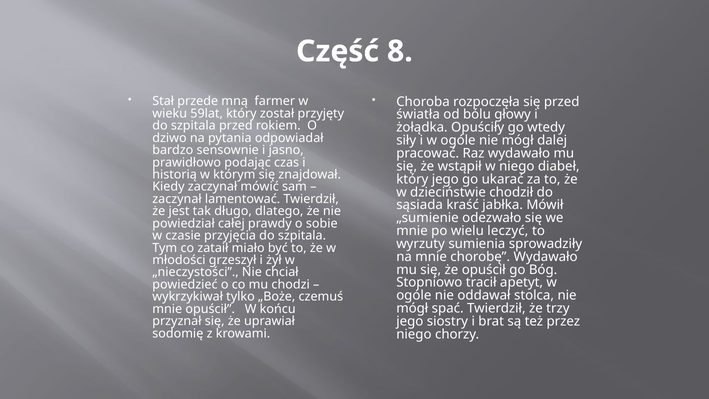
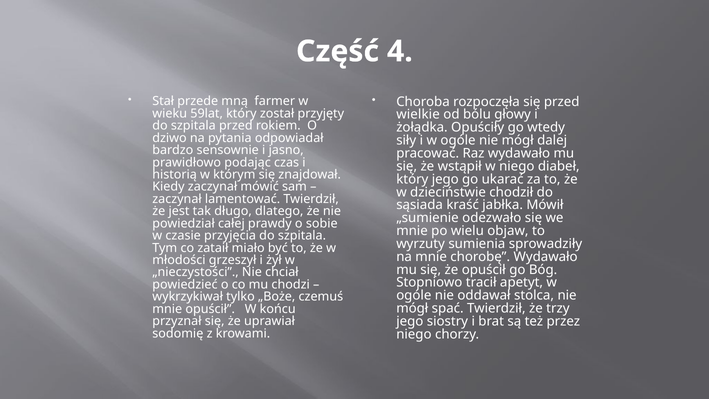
8: 8 -> 4 (400, 51)
światła: światła -> wielkie (418, 115)
leczyć: leczyć -> objaw (508, 231)
